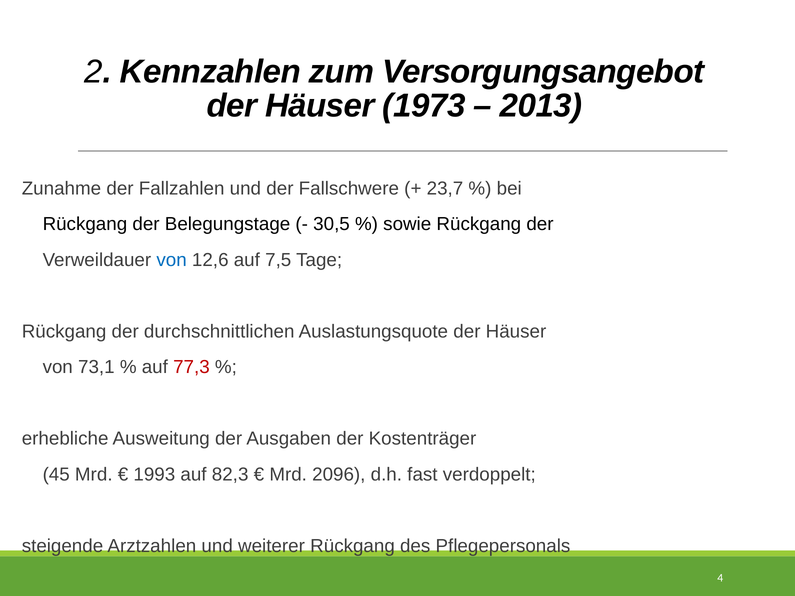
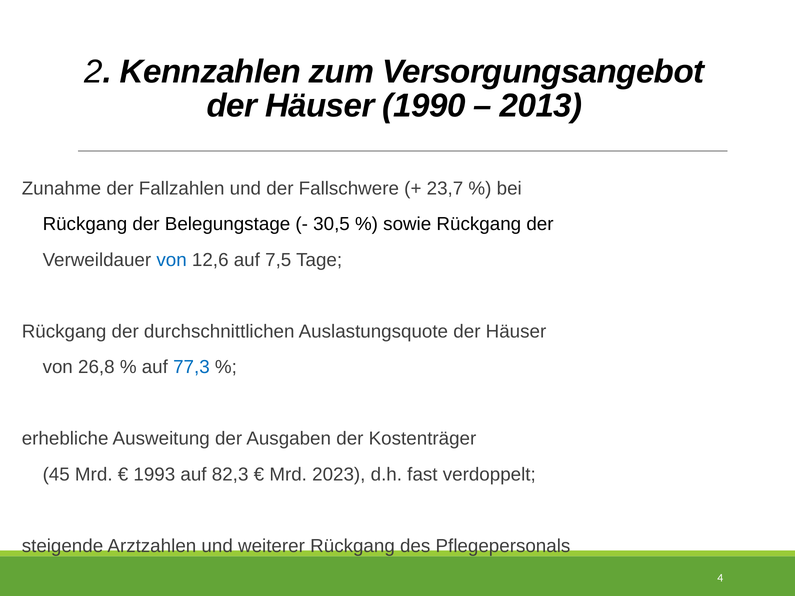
1973: 1973 -> 1990 (424, 106)
73,1: 73,1 -> 26,8 (96, 367)
77,3 colour: red -> blue (191, 367)
2096: 2096 -> 2023 (339, 475)
